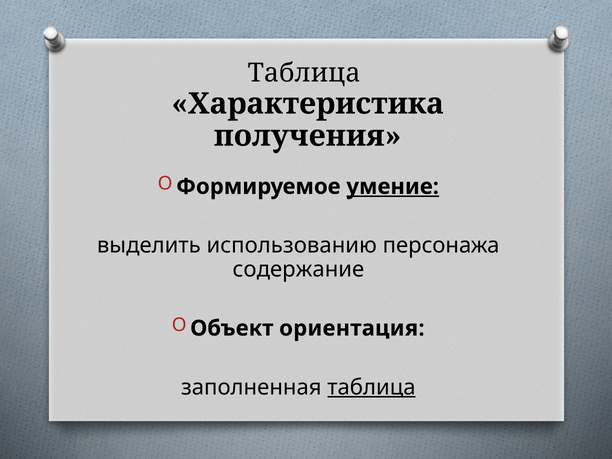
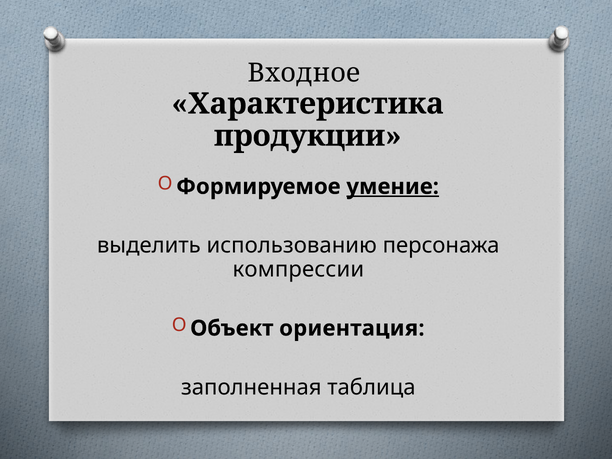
Таблица: Таблица -> Входное (304, 73)
получения: получения -> продукции (308, 136)
содержание: содержание -> компрессии (298, 269)
таблица underline: present -> none (371, 387)
